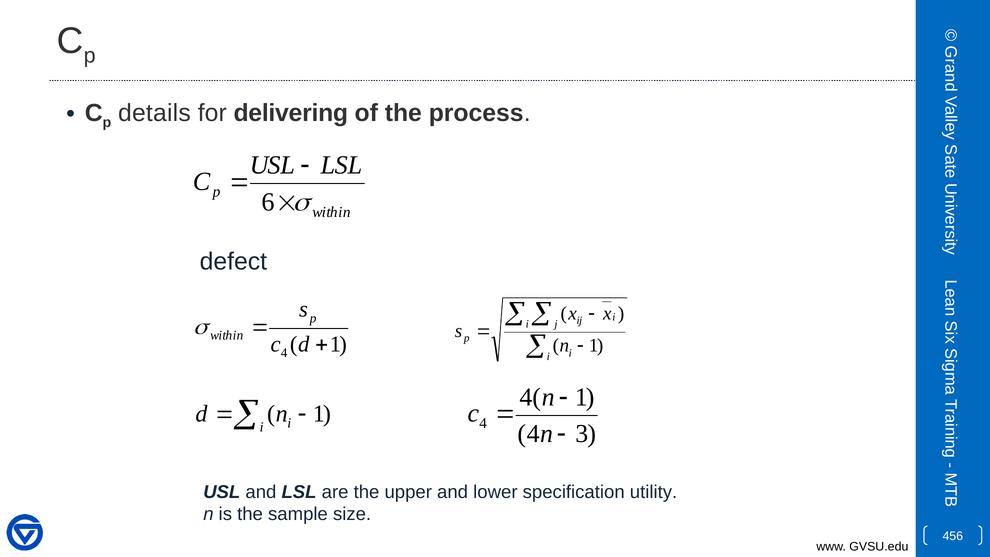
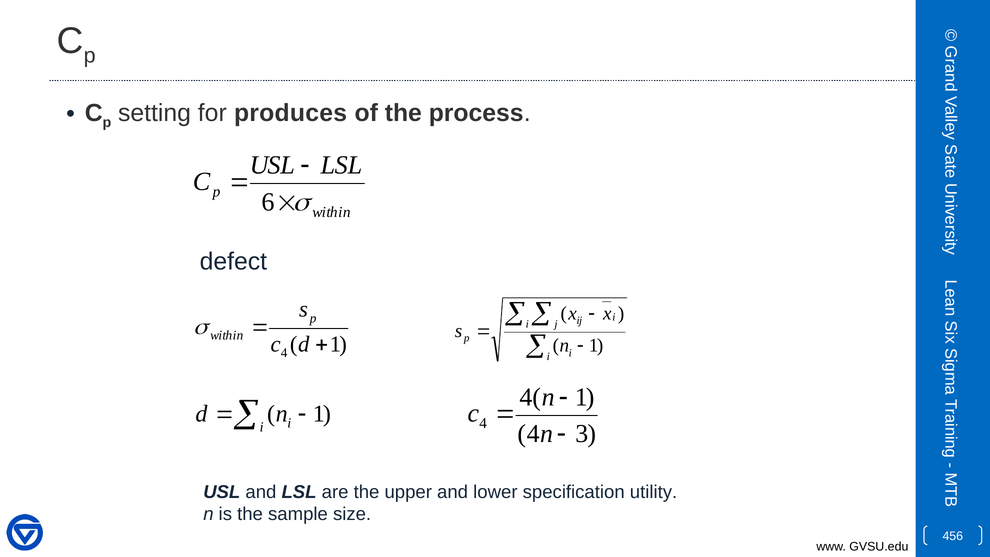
details: details -> setting (155, 113)
delivering: delivering -> produces (291, 113)
